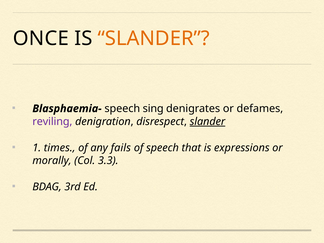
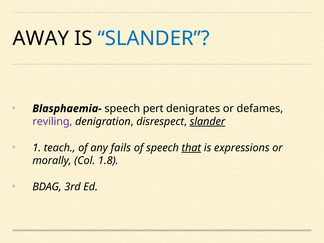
ONCE: ONCE -> AWAY (41, 38)
SLANDER colour: orange -> blue (154, 38)
sing: sing -> pert (153, 109)
times: times -> teach (60, 148)
that underline: none -> present (191, 148)
3.3: 3.3 -> 1.8 (108, 161)
